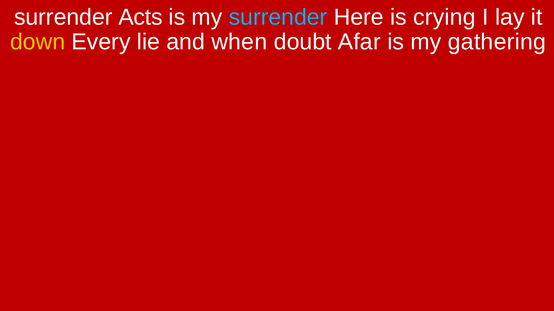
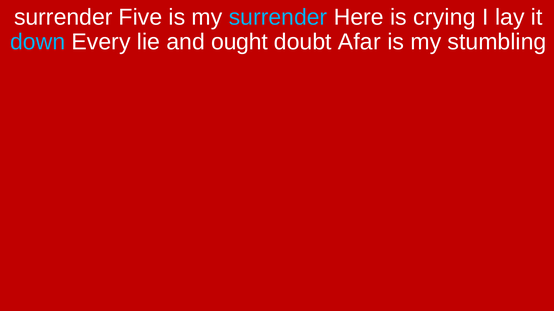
Acts: Acts -> Five (140, 17)
down colour: yellow -> light blue (38, 42)
when: when -> ought (240, 42)
gathering: gathering -> stumbling (497, 42)
